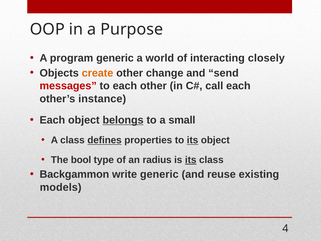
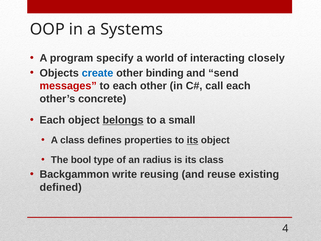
Purpose: Purpose -> Systems (132, 29)
program generic: generic -> specify (115, 58)
create colour: orange -> blue (98, 73)
change: change -> binding (165, 73)
instance: instance -> concrete (102, 99)
defines underline: present -> none (105, 140)
its underline: present -> none (191, 160)
write generic: generic -> reusing (159, 174)
models: models -> defined (61, 187)
